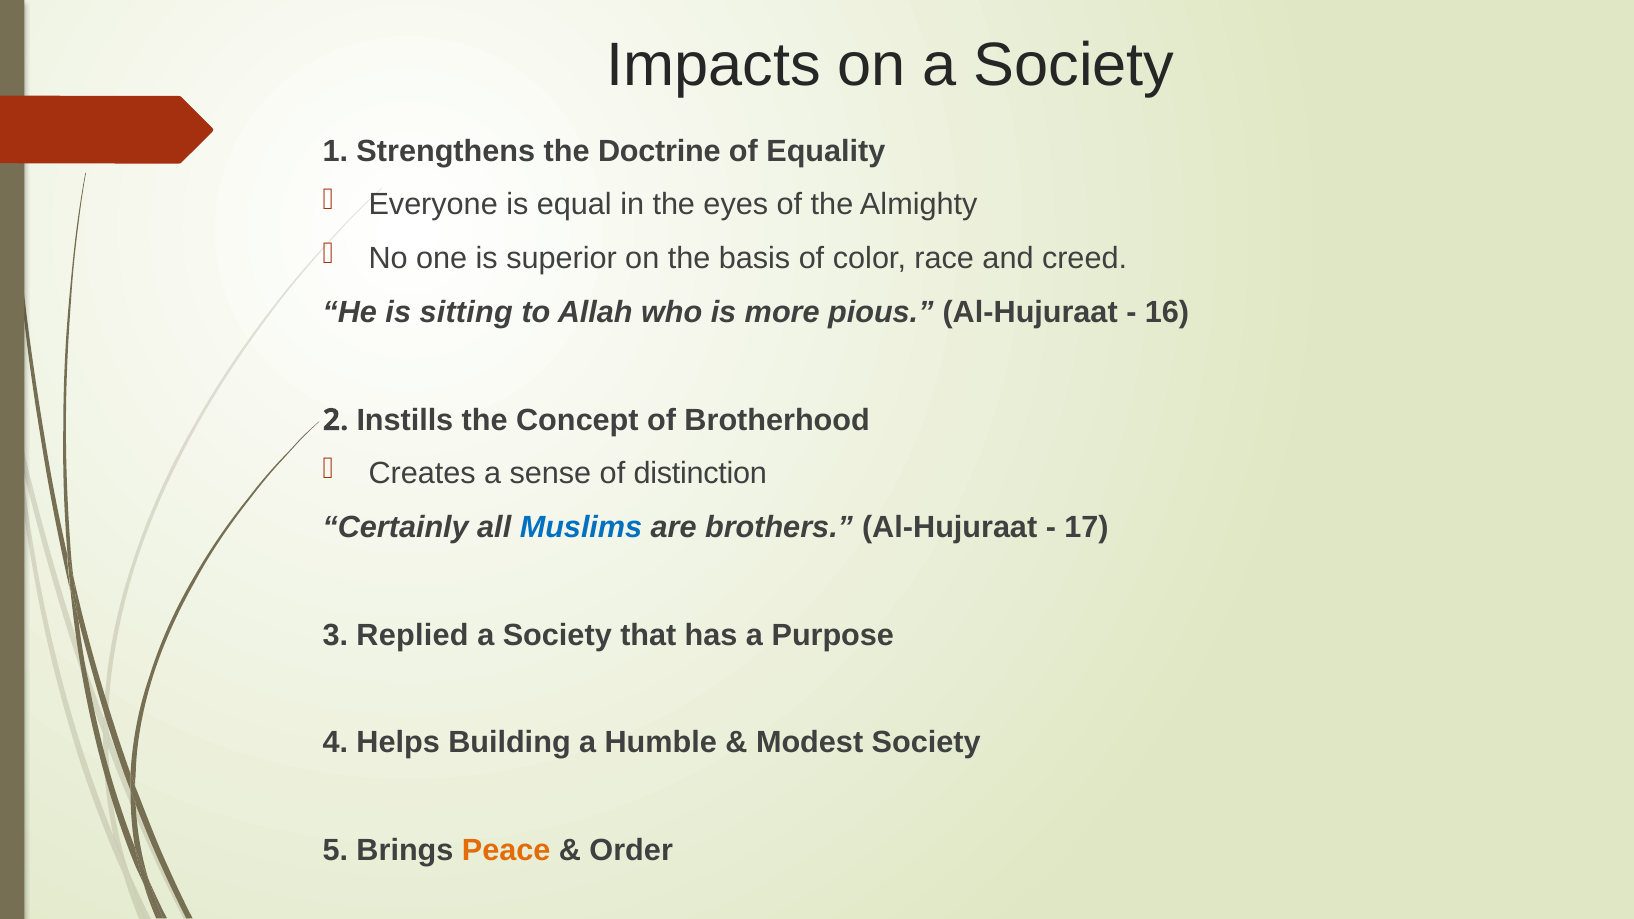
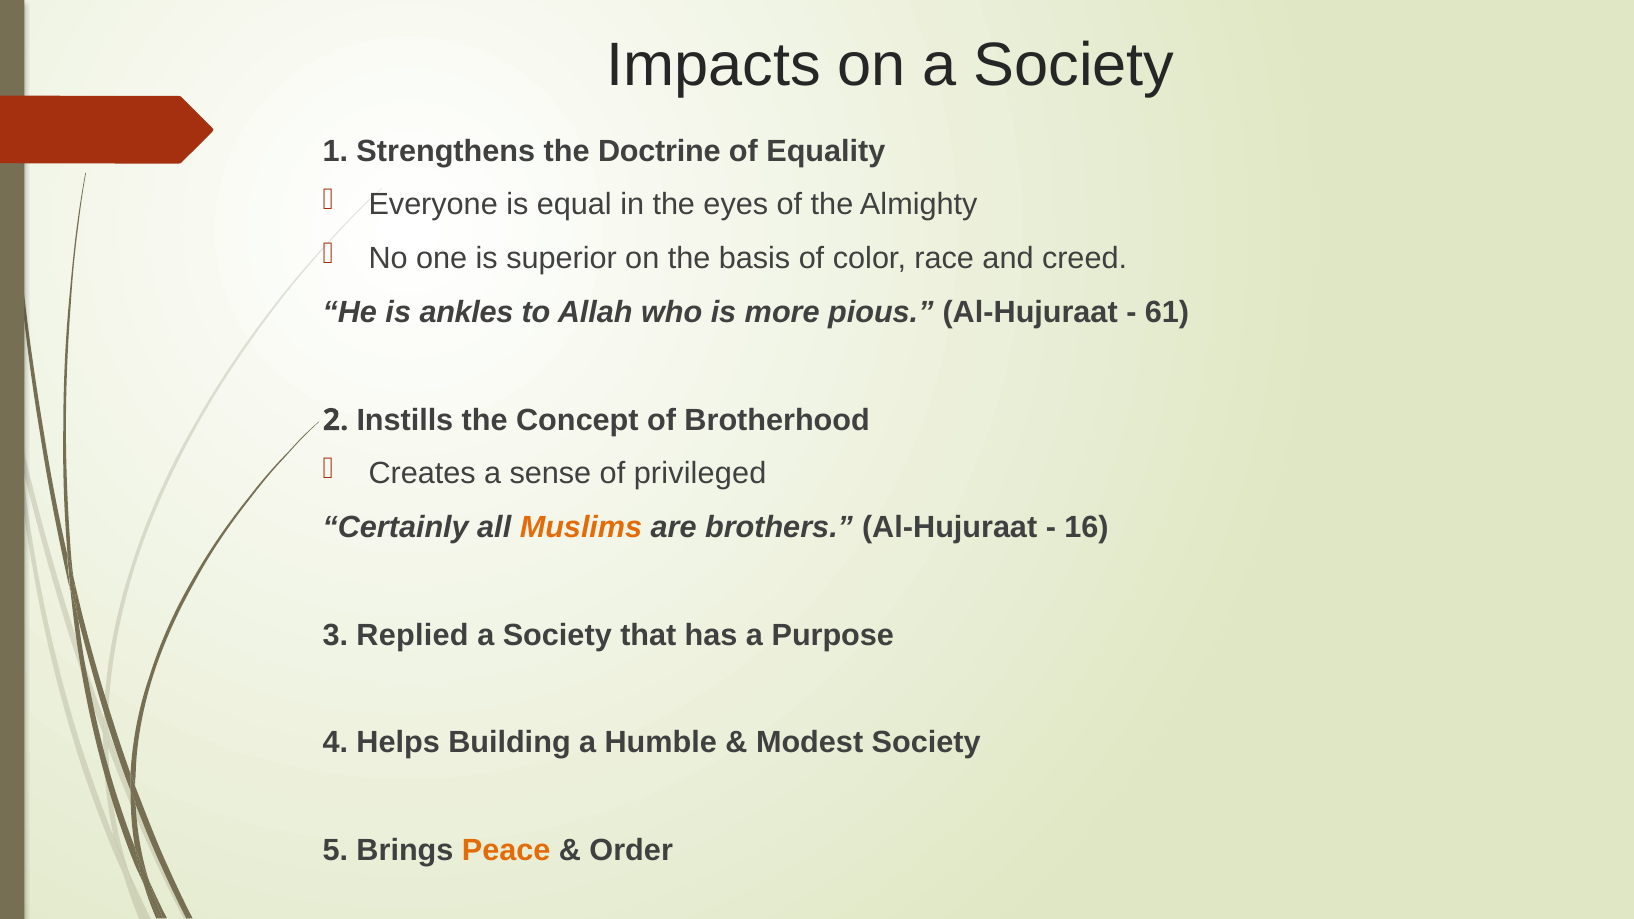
sitting: sitting -> ankles (466, 312)
16: 16 -> 61 (1167, 312)
distinction: distinction -> privileged (700, 474)
Muslims colour: blue -> orange (581, 528)
17: 17 -> 16 (1087, 528)
